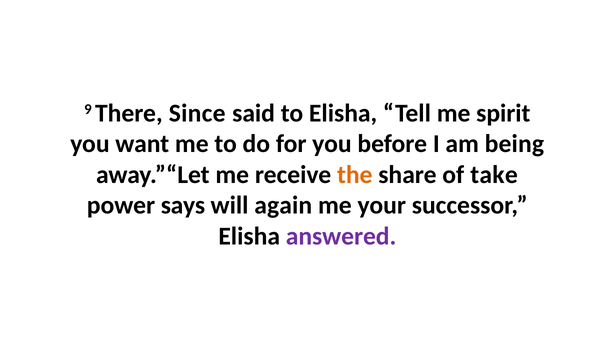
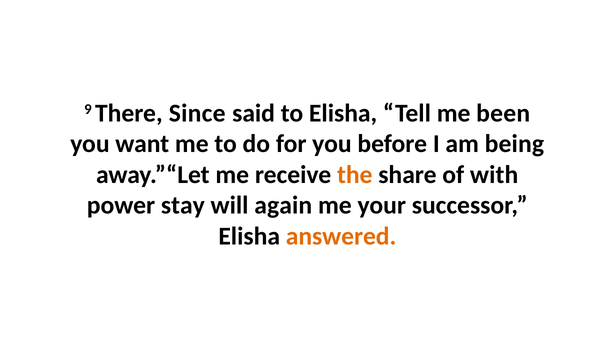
spirit: spirit -> been (503, 113)
take: take -> with (494, 175)
says: says -> stay (183, 205)
answered colour: purple -> orange (341, 236)
